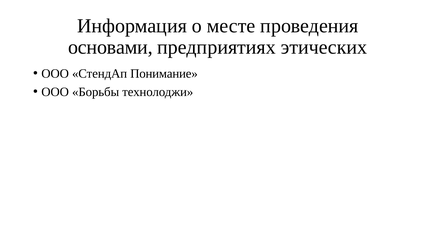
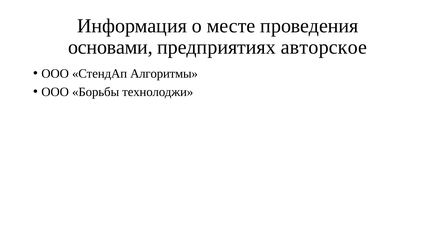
этических: этических -> авторское (324, 47)
Понимание: Понимание -> Алгоритмы (164, 74)
